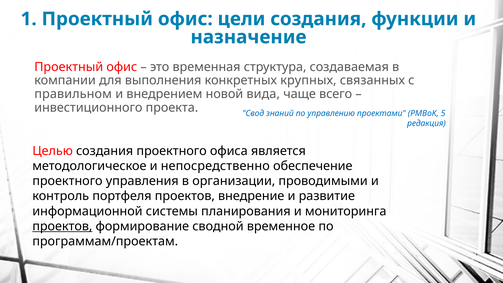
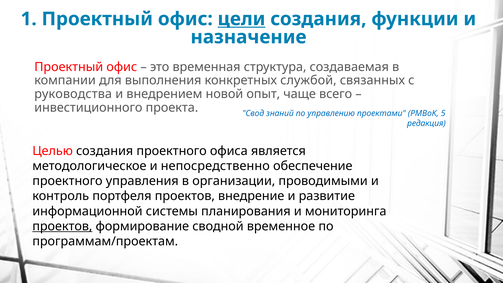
цели underline: none -> present (241, 19)
крупных: крупных -> службой (308, 80)
правильном: правильном -> руководства (73, 94)
вида: вида -> опыт (263, 94)
